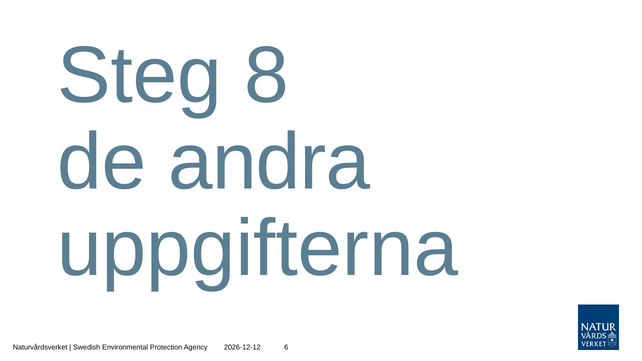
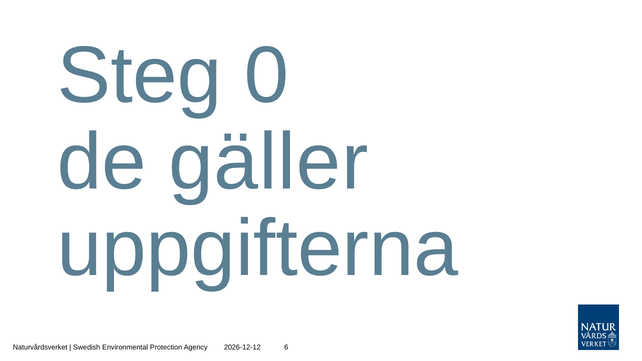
8: 8 -> 0 (267, 76)
andra: andra -> gäller (269, 162)
